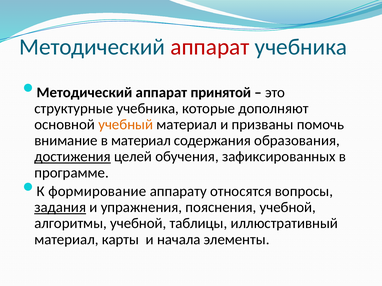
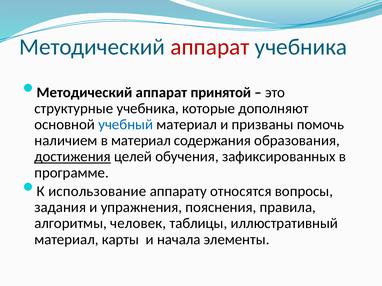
учебный colour: orange -> blue (126, 125)
внимание: внимание -> наличием (66, 141)
формирование: формирование -> использование (97, 192)
задания underline: present -> none (60, 208)
пояснения учебной: учебной -> правила (288, 208)
алгоритмы учебной: учебной -> человек (138, 224)
